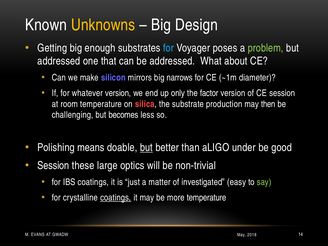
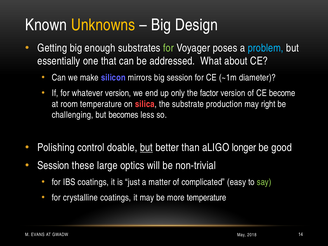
for colour: light blue -> light green (168, 48)
problem colour: light green -> light blue (266, 48)
addressed: addressed -> essentially (59, 61)
big narrows: narrows -> session (180, 78)
CE session: session -> become (282, 93)
then: then -> right (268, 104)
means: means -> control (91, 148)
under: under -> longer (244, 148)
investigated: investigated -> complicated (203, 182)
coatings underline: present -> none (116, 198)
